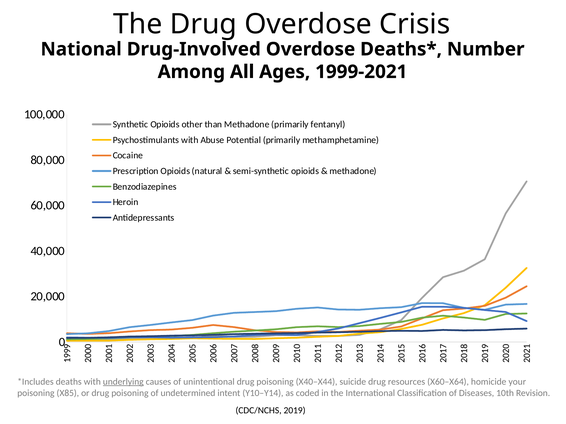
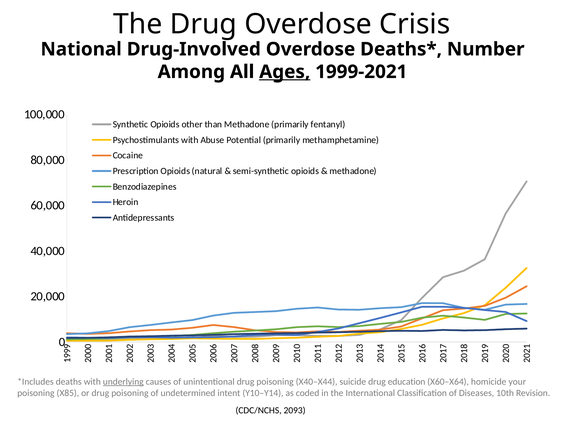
Ages underline: none -> present (285, 72)
resources: resources -> education (407, 382)
2019: 2019 -> 2093 (295, 411)
